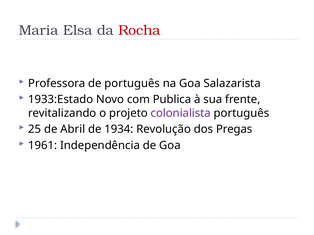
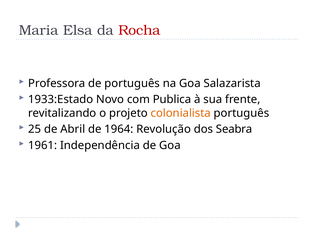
colonialista colour: purple -> orange (181, 113)
1934: 1934 -> 1964 (119, 129)
Pregas: Pregas -> Seabra (234, 129)
